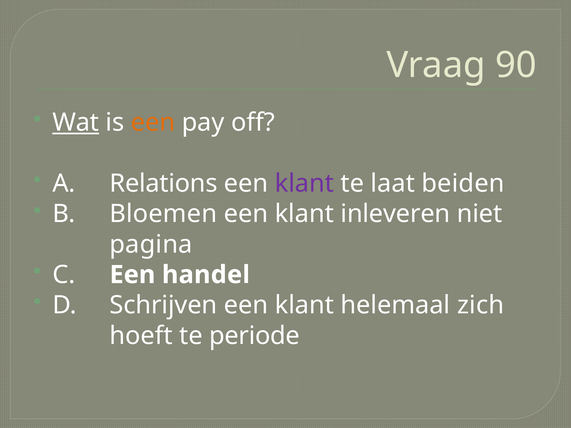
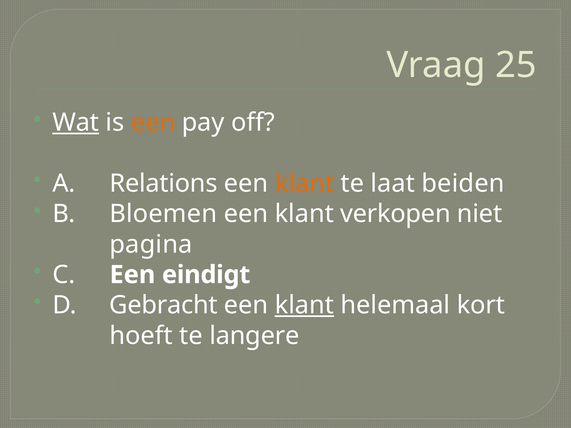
90: 90 -> 25 (516, 65)
klant colour: purple -> orange (304, 184)
inleveren: inleveren -> verkopen (396, 214)
handel: handel -> eindigt (206, 275)
Schrijven: Schrijven -> Gebracht (164, 305)
klant underline: none -> present (304, 305)
zich: zich -> kort (481, 305)
periode: periode -> langere (254, 336)
